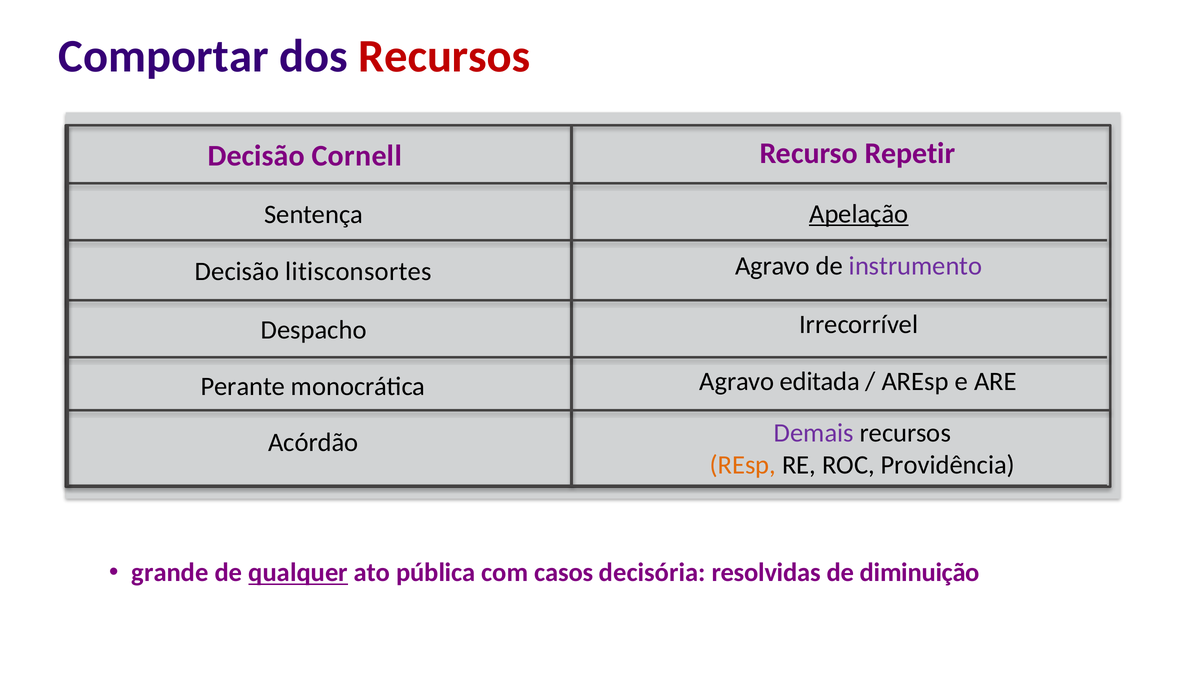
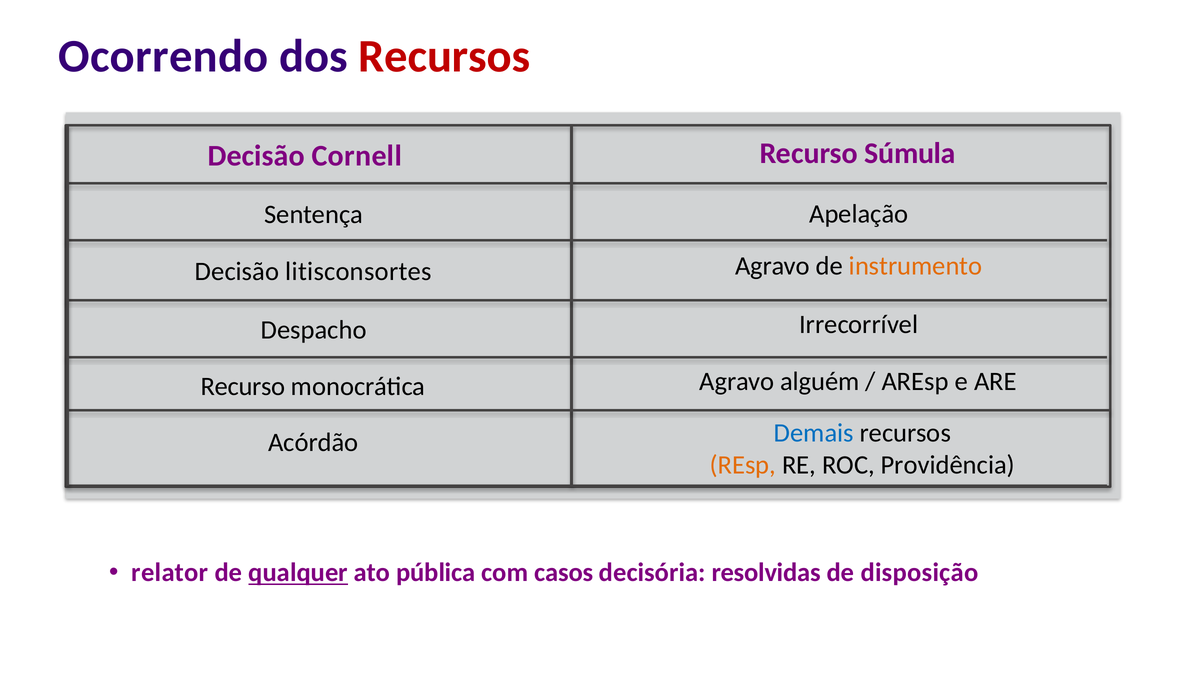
Comportar: Comportar -> Ocorrendo (163, 56)
Repetir: Repetir -> Súmula (910, 154)
Apelação underline: present -> none (859, 214)
instrumento colour: purple -> orange (916, 266)
editada: editada -> alguém (820, 381)
Perante: Perante -> Recurso (243, 387)
Demais colour: purple -> blue (814, 433)
grande: grande -> relator (170, 573)
diminuição: diminuição -> disposição (920, 573)
